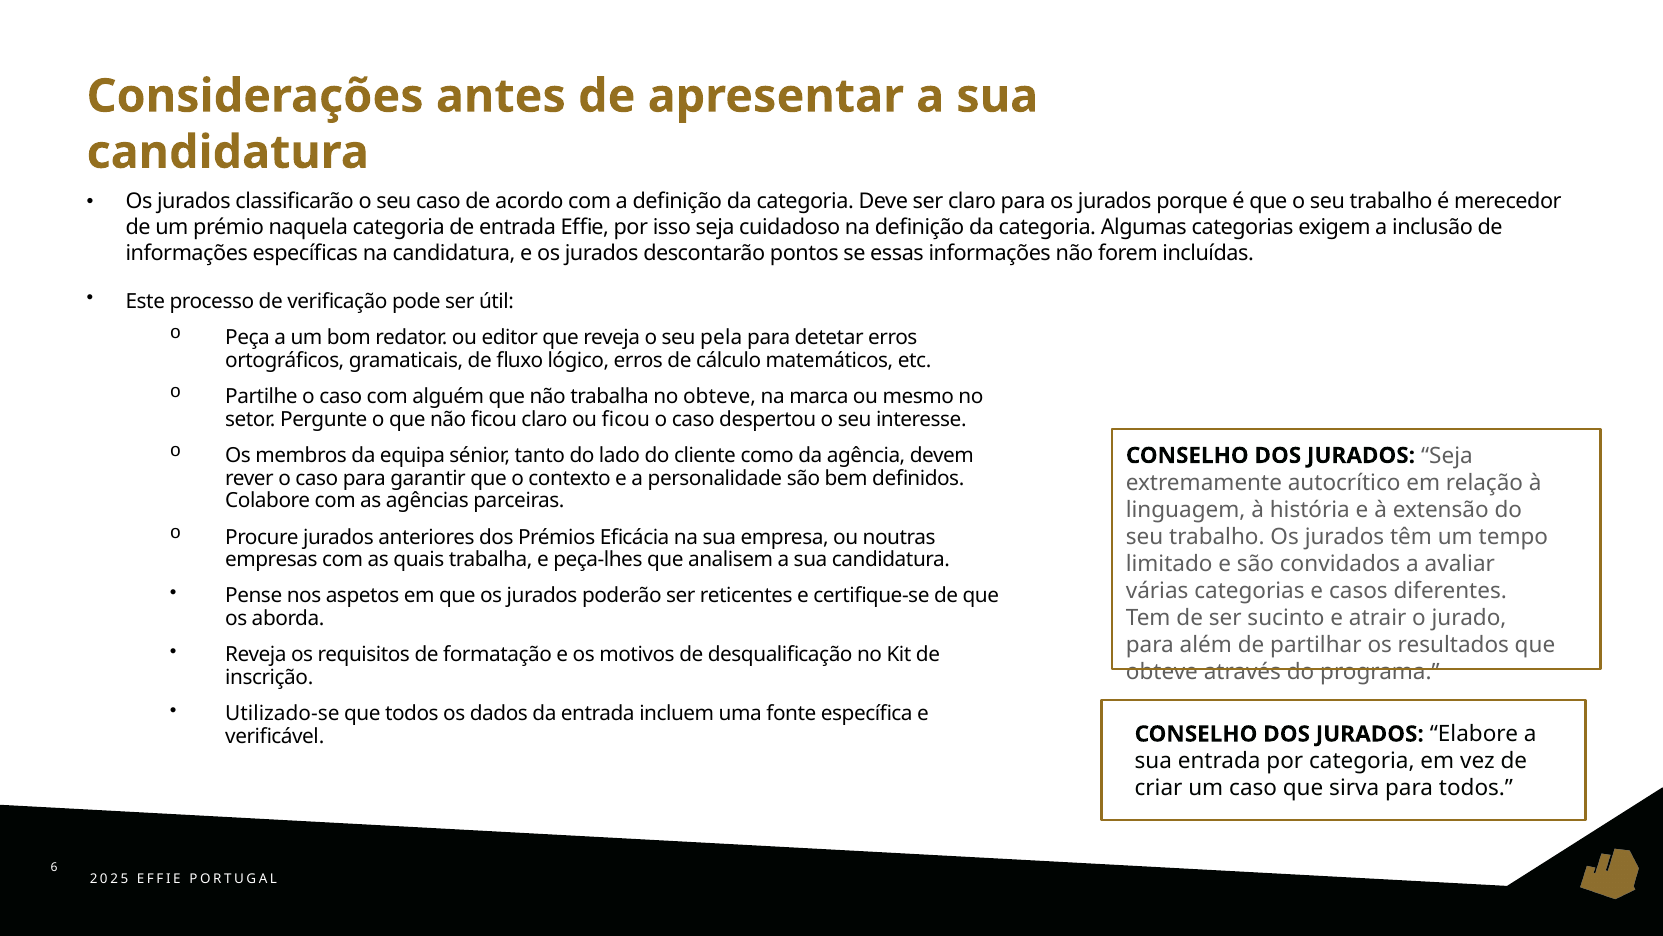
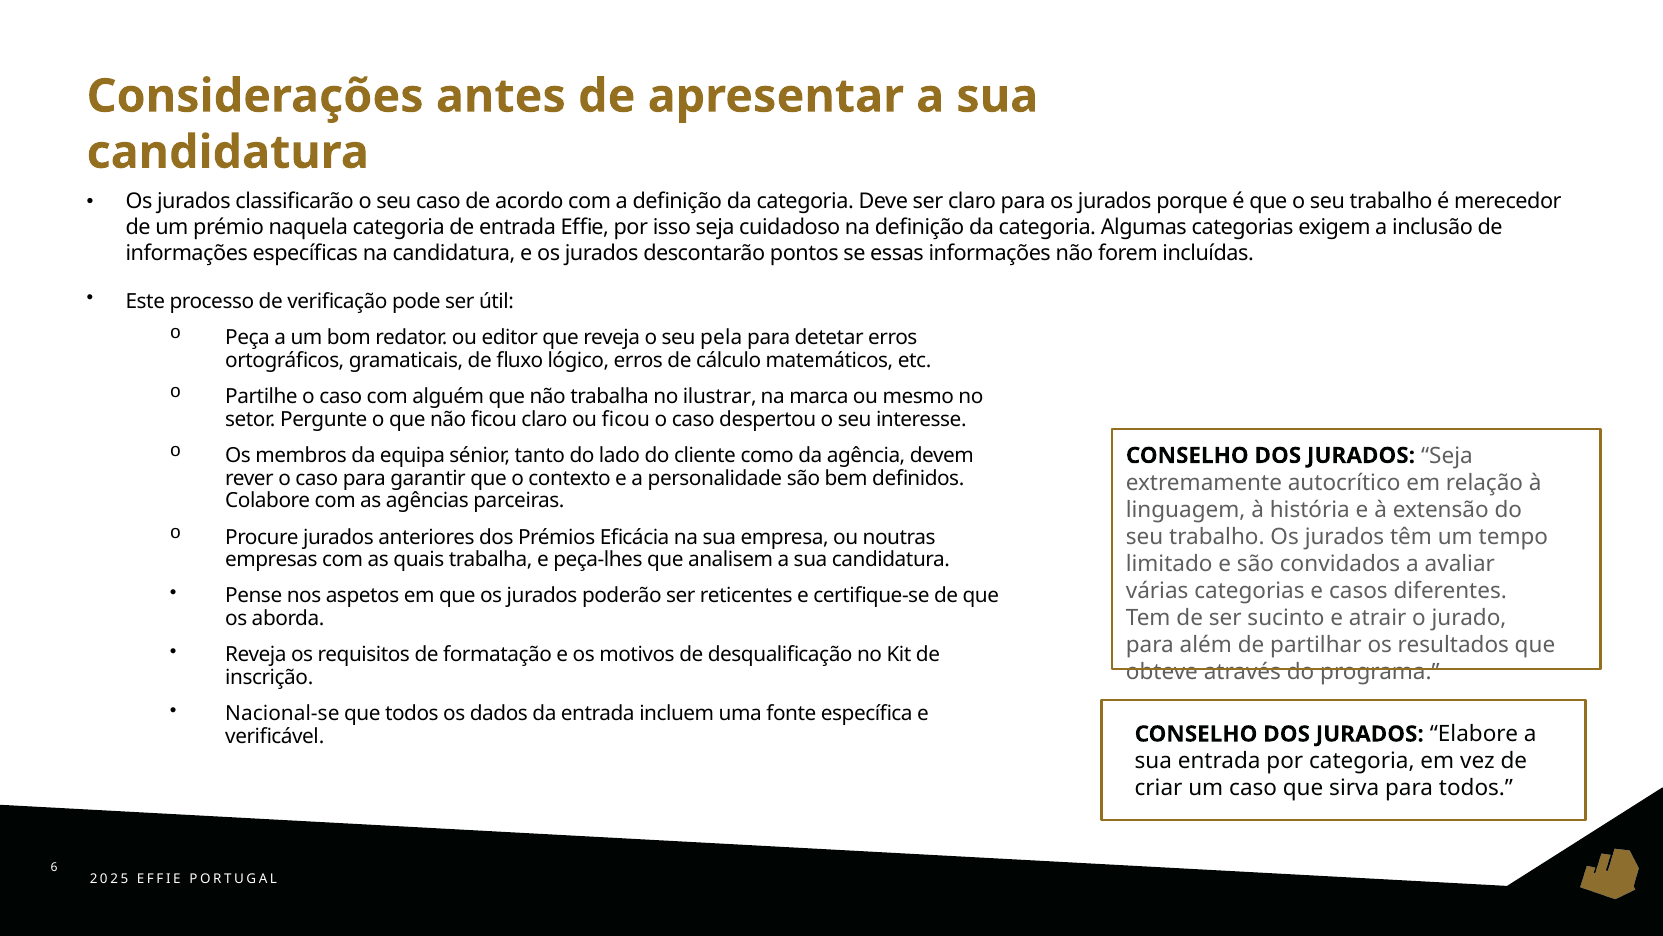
no obteve: obteve -> ilustrar (720, 397)
Utilizado-se: Utilizado-se -> Nacional-se (282, 714)
